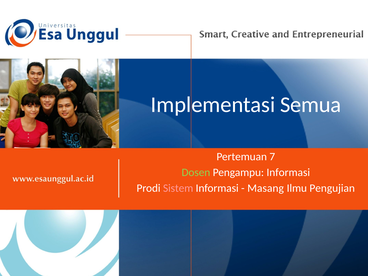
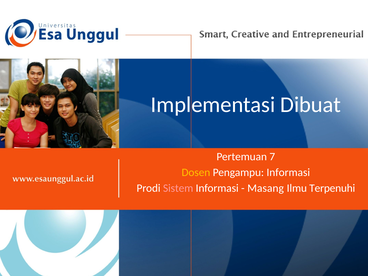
Semua: Semua -> Dibuat (311, 105)
Dosen colour: light green -> yellow (196, 172)
Pengujian: Pengujian -> Terpenuhi (332, 188)
